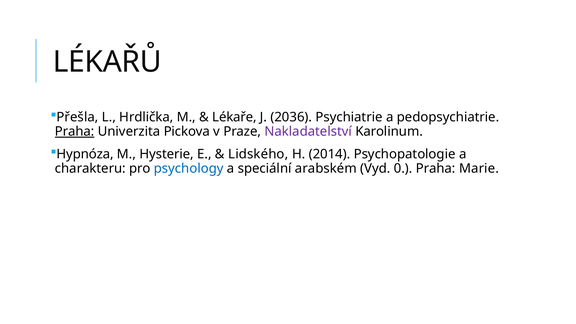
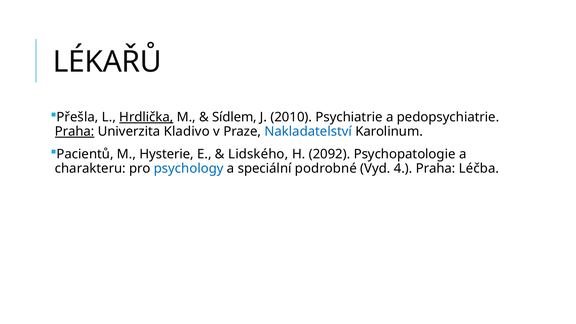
Hrdlička underline: none -> present (146, 117)
Lékaře: Lékaře -> Sídlem (234, 117)
2036: 2036 -> 2010 (291, 117)
Pickova: Pickova -> Kladivo (187, 131)
Nakladatelství colour: purple -> blue (308, 131)
Hypnóza: Hypnóza -> Pacientů (85, 154)
2014: 2014 -> 2092 (330, 154)
arabském: arabském -> podrobné (326, 168)
0: 0 -> 4 (403, 168)
Marie: Marie -> Léčba (479, 168)
